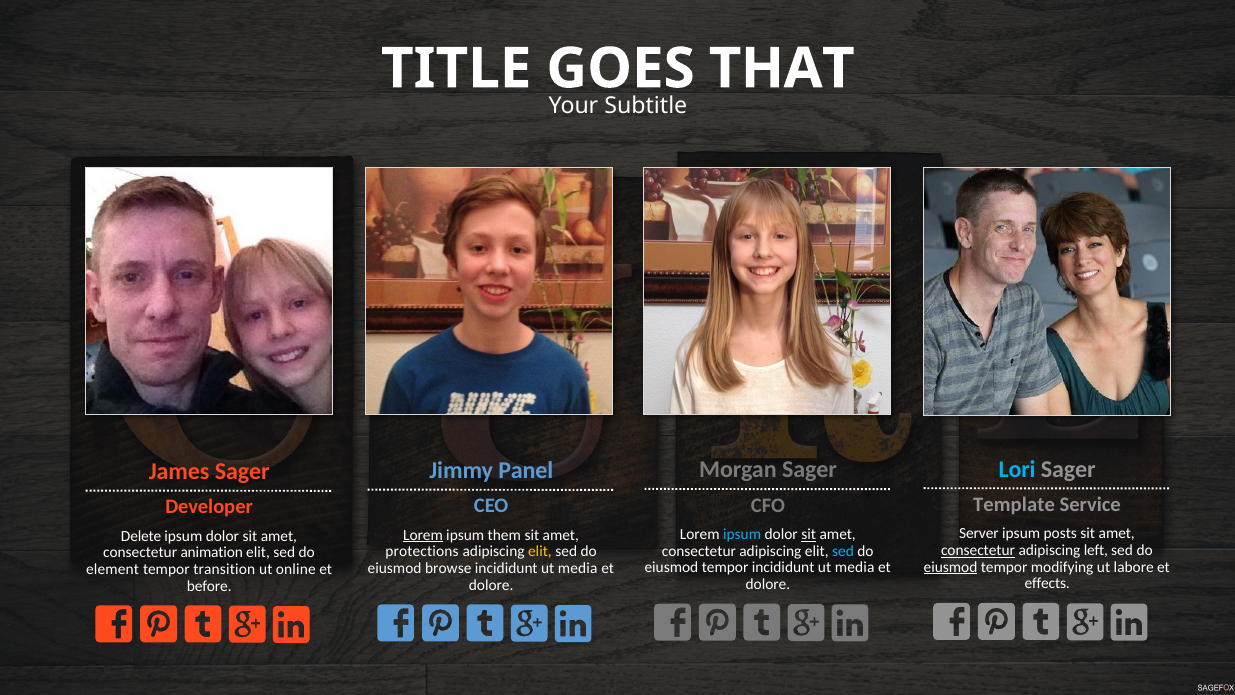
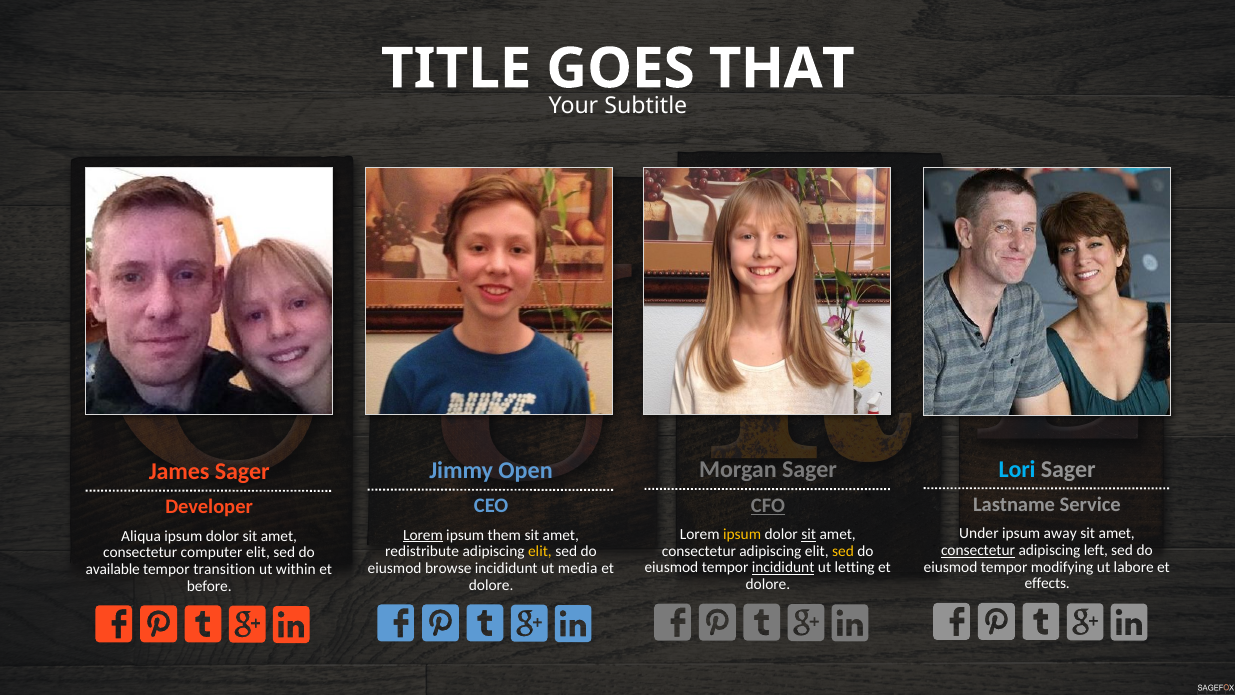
Panel: Panel -> Open (526, 470)
Template: Template -> Lastname (1014, 504)
CFO underline: none -> present (768, 505)
Server: Server -> Under (979, 533)
posts: posts -> away (1060, 533)
ipsum colour: light blue -> yellow (742, 534)
Delete: Delete -> Aliqua (141, 536)
sed colour: light blue -> yellow (843, 551)
protections: protections -> redistribute (422, 552)
animation: animation -> computer (212, 552)
eiusmod underline: present -> none (951, 567)
incididunt underline: none -> present (783, 568)
media: media -> letting (855, 568)
element: element -> available (113, 569)
online: online -> within (296, 569)
